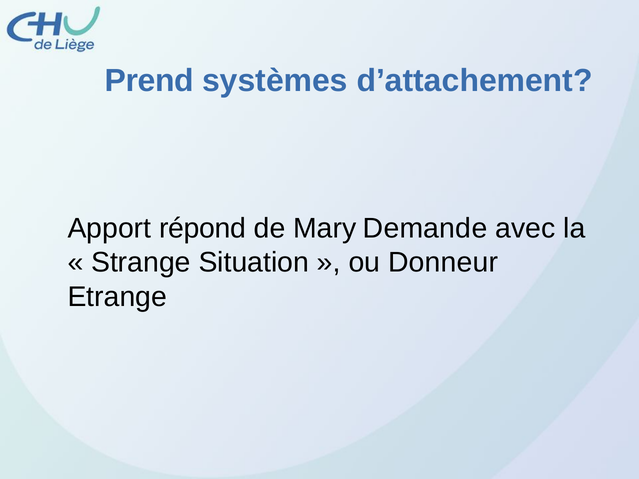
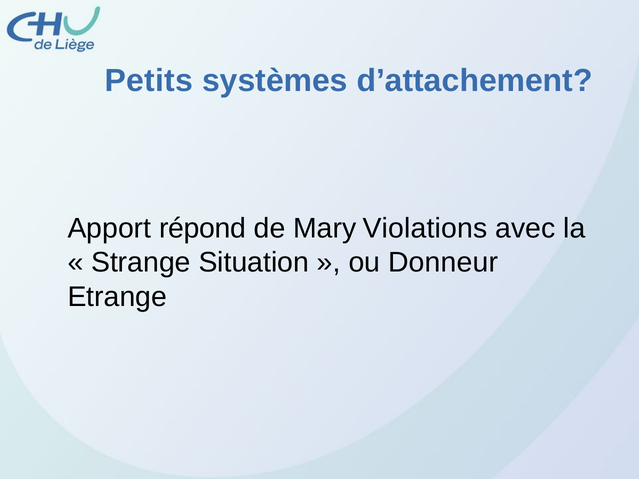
Prend: Prend -> Petits (149, 81)
Demande: Demande -> Violations (425, 229)
